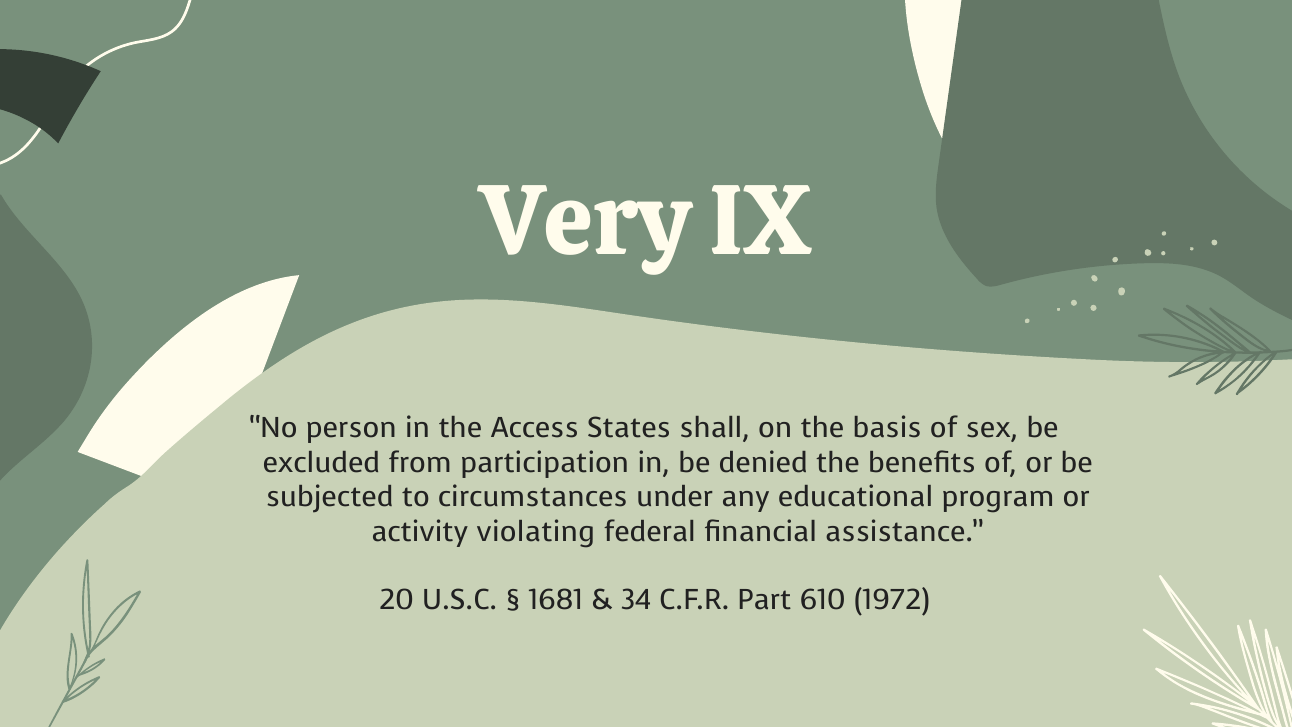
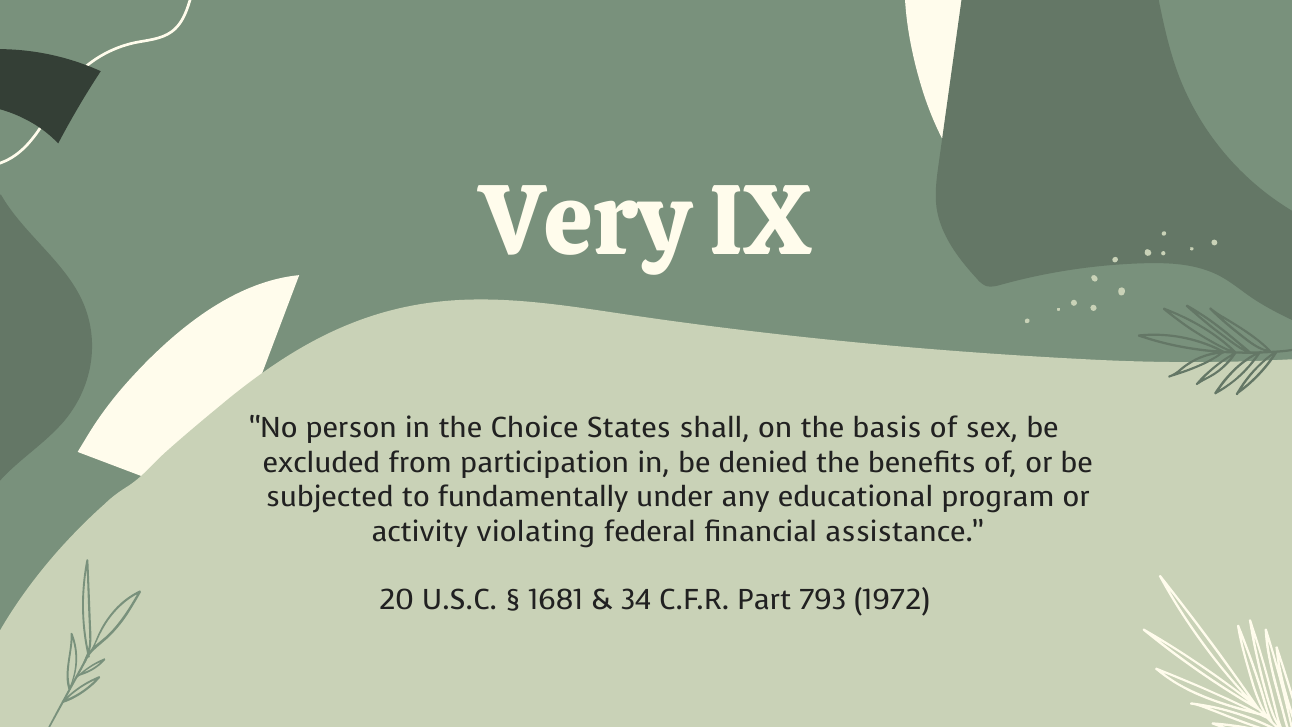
Access: Access -> Choice (535, 428)
circumstances: circumstances -> fundamentally (533, 497)
610: 610 -> 793 (823, 600)
